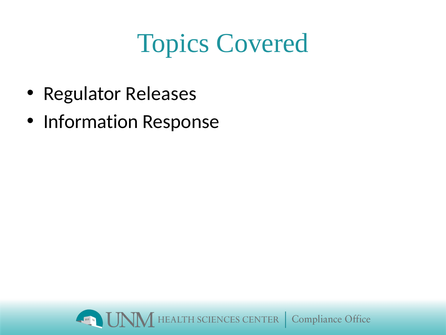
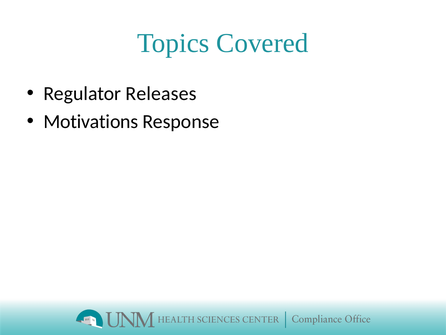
Information: Information -> Motivations (91, 121)
